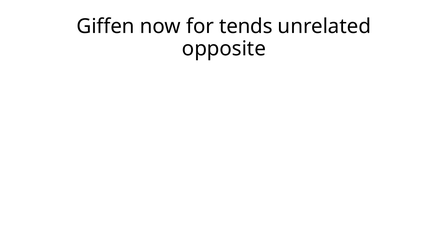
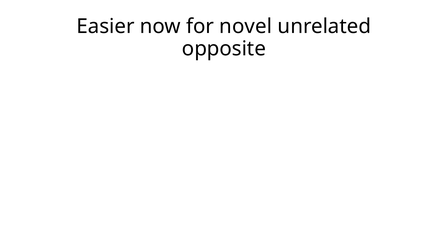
Giffen: Giffen -> Easier (106, 27)
tends: tends -> novel (246, 27)
